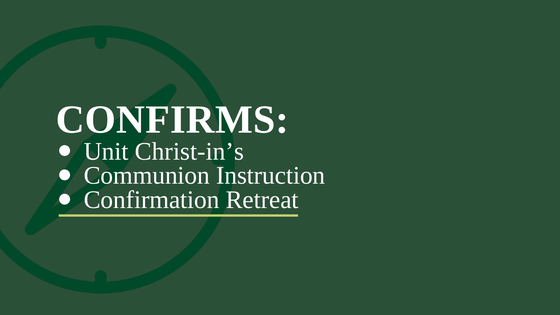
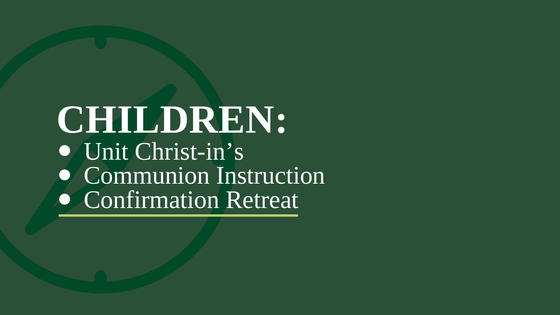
CONFIRMS: CONFIRMS -> CHILDREN (172, 120)
